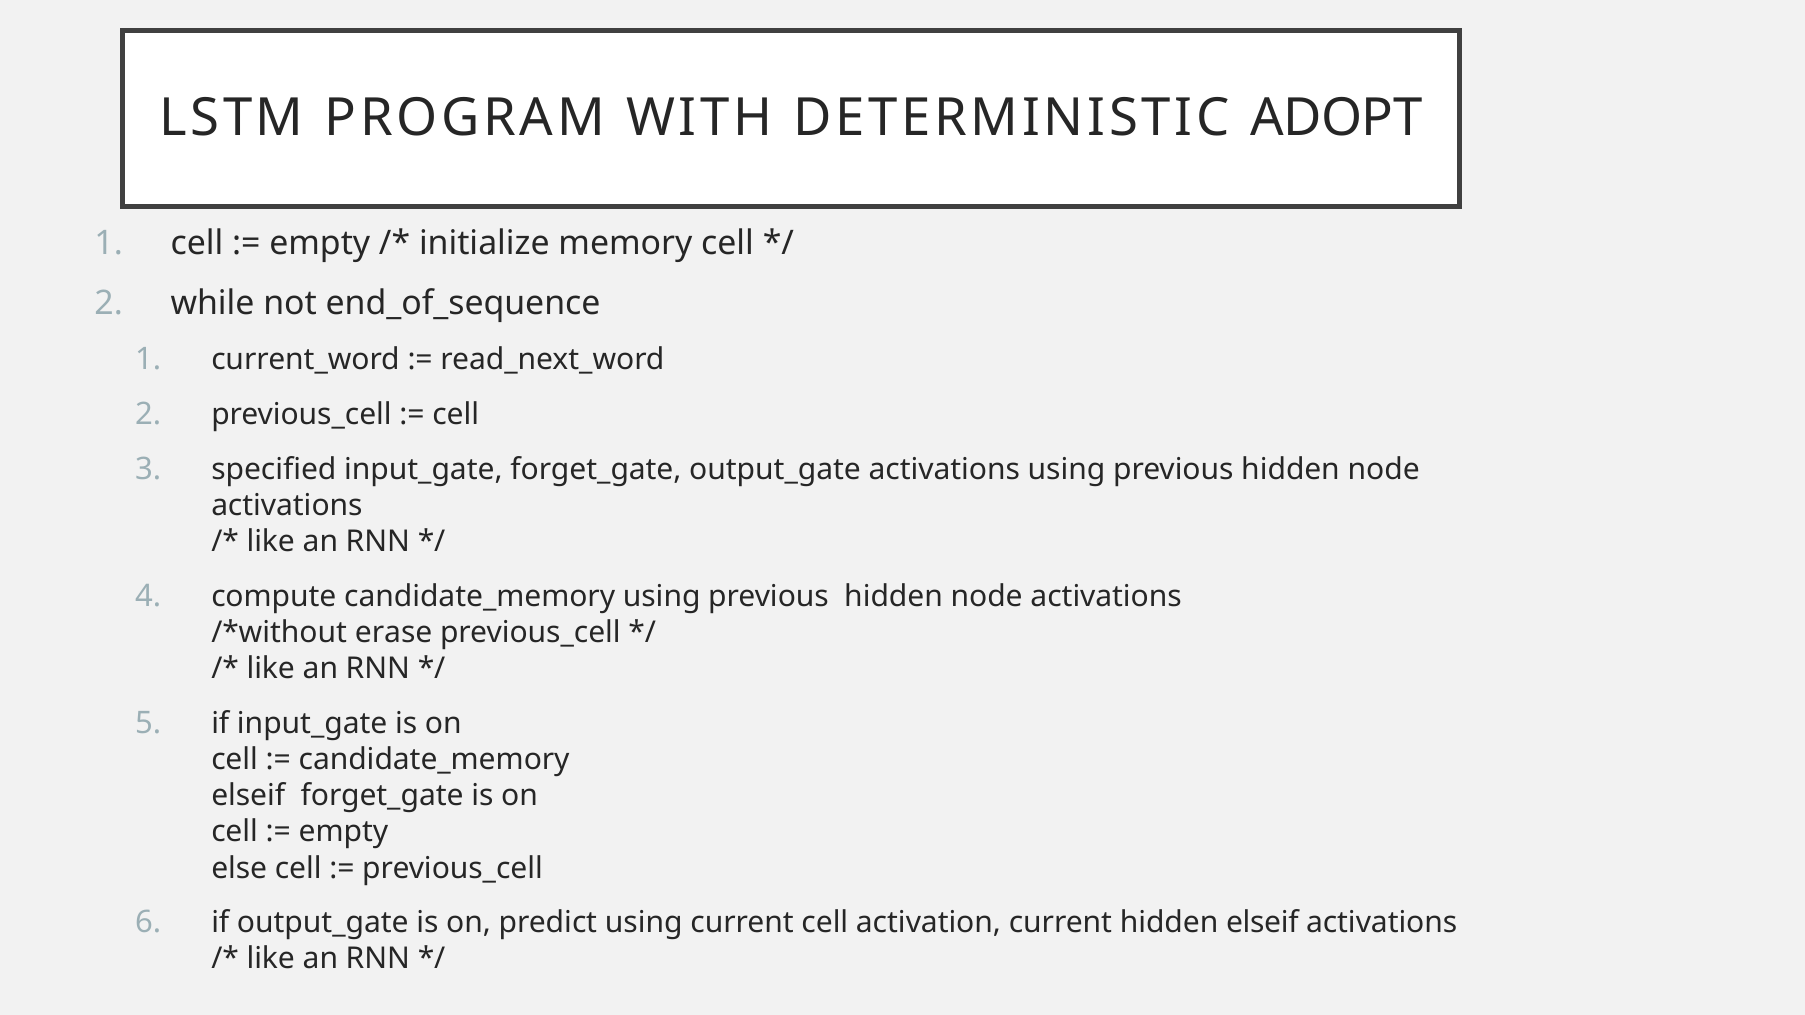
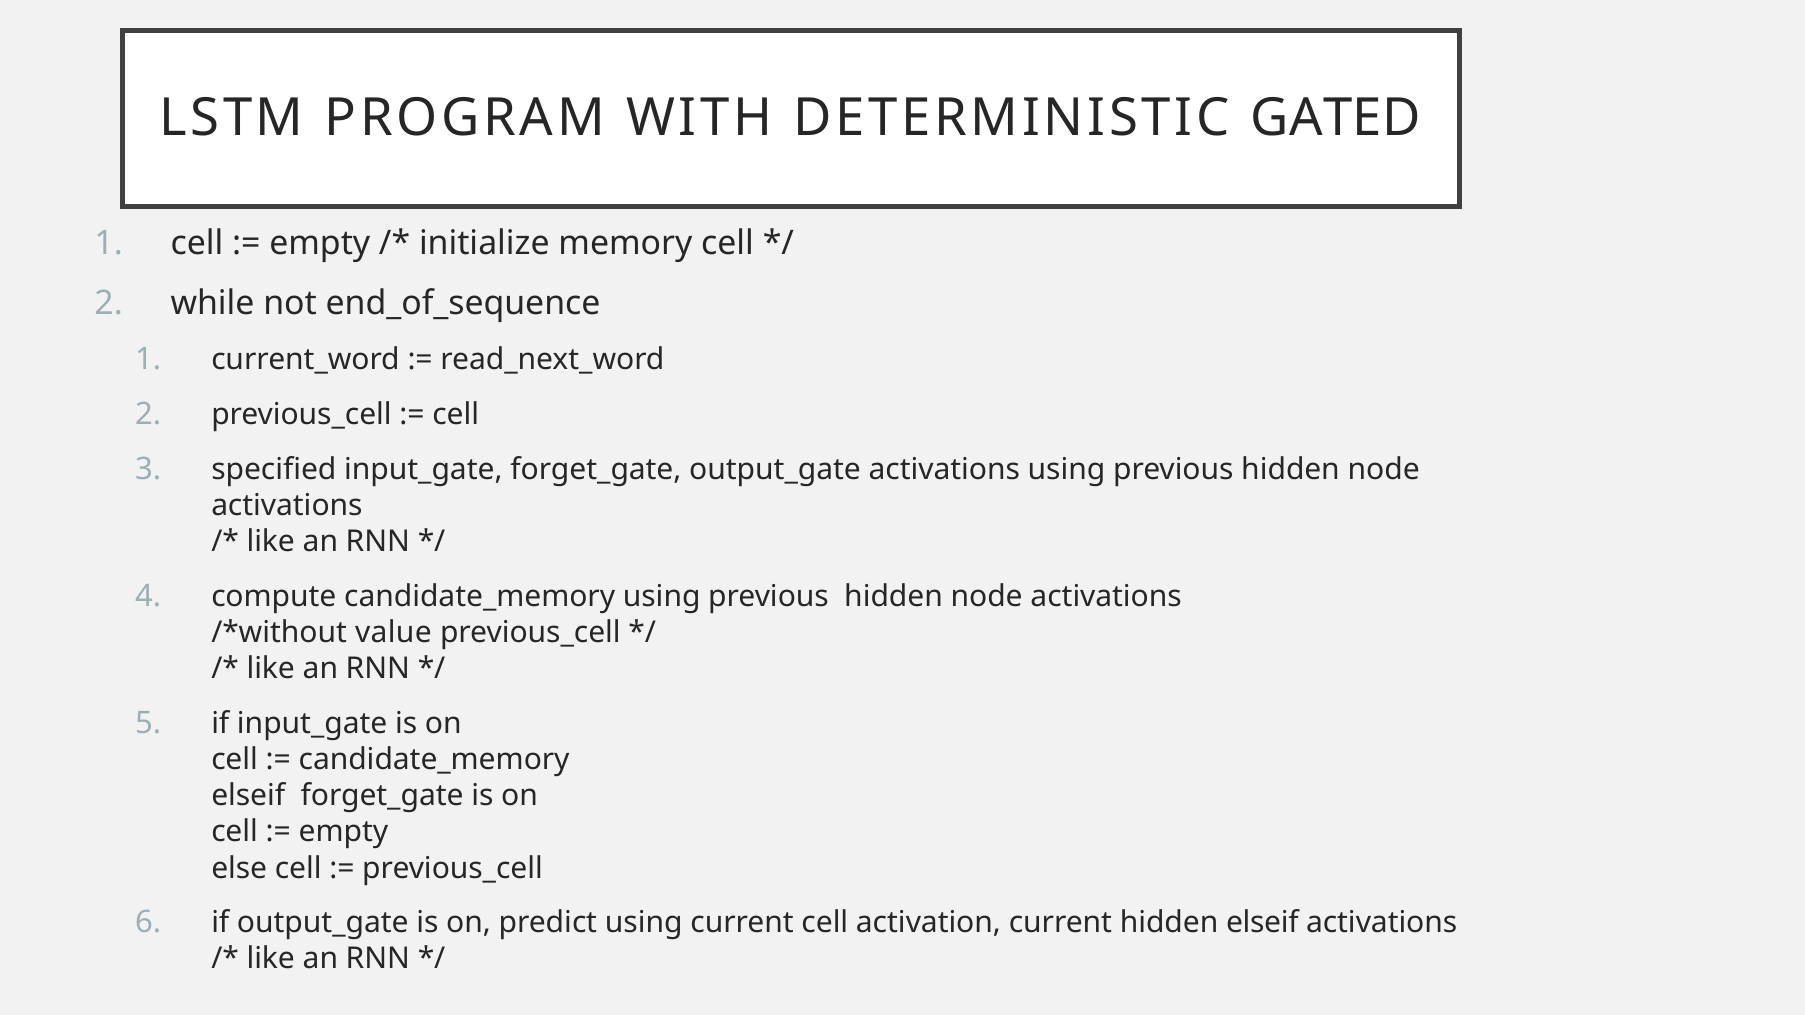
ADOPT: ADOPT -> GATED (1336, 118)
erase: erase -> value (393, 633)
